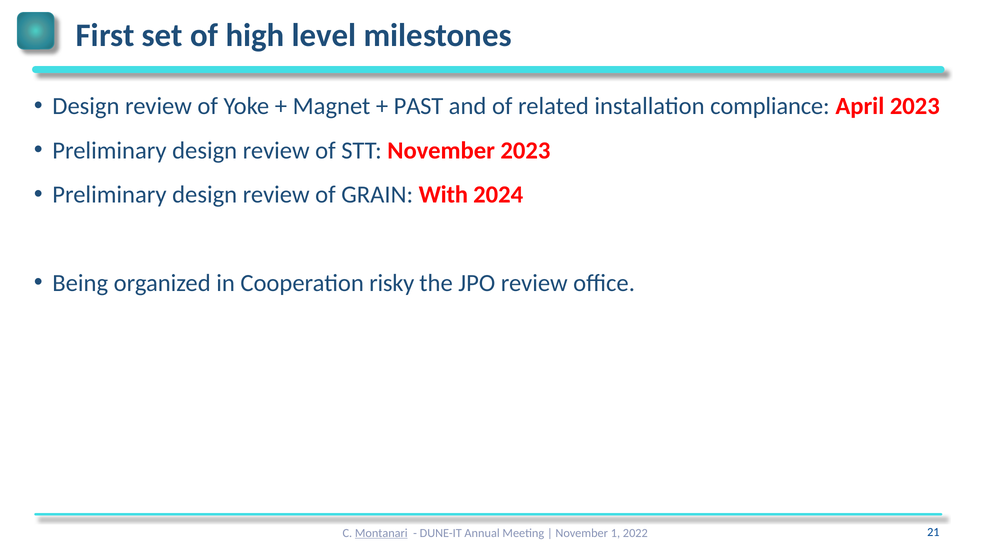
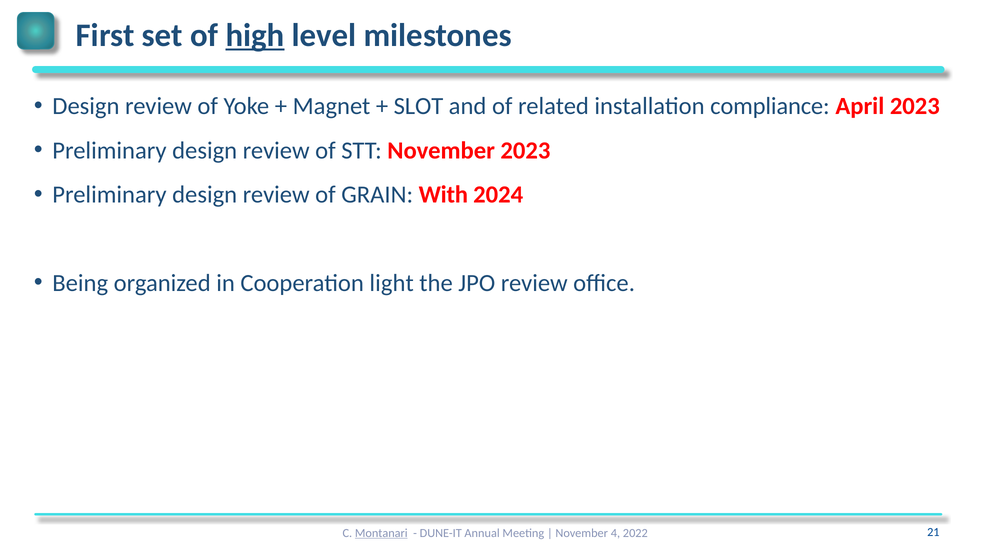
high underline: none -> present (255, 35)
PAST: PAST -> SLOT (418, 106)
risky: risky -> light (392, 283)
1: 1 -> 4 (615, 533)
